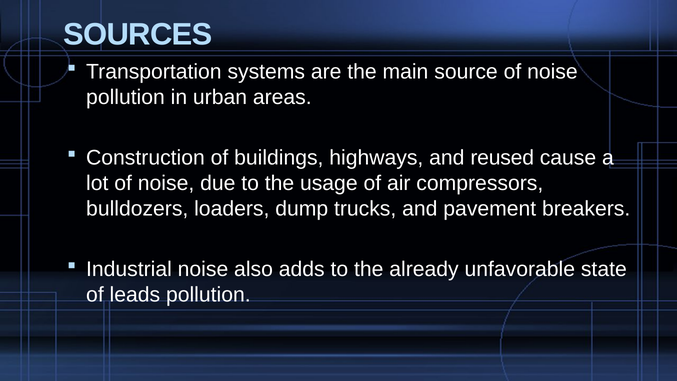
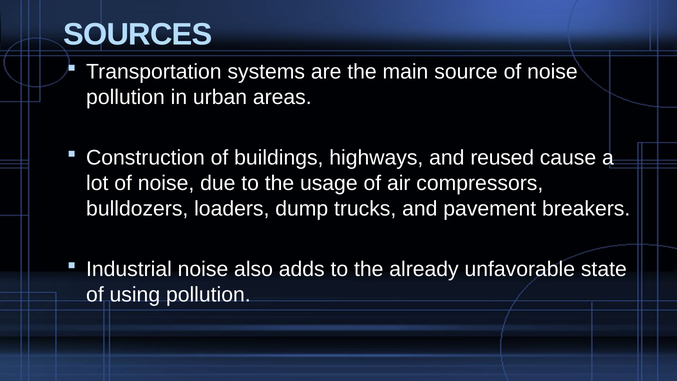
leads: leads -> using (135, 295)
